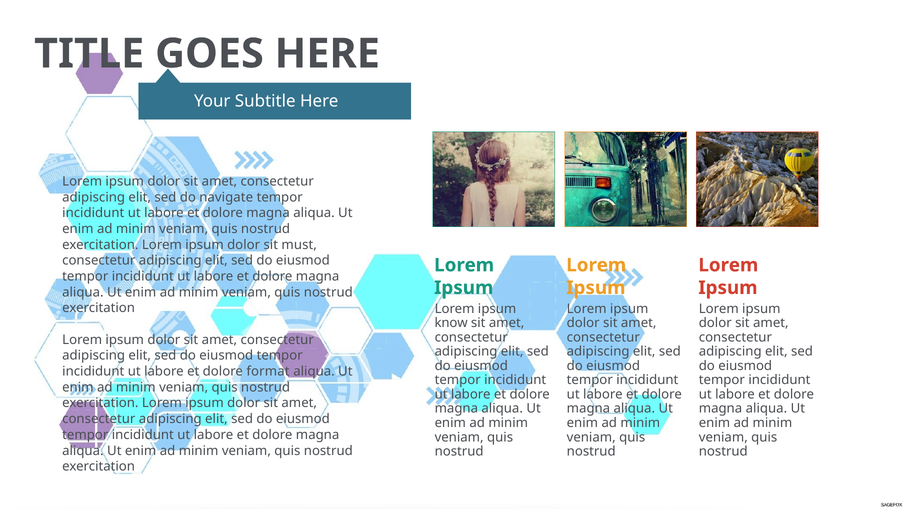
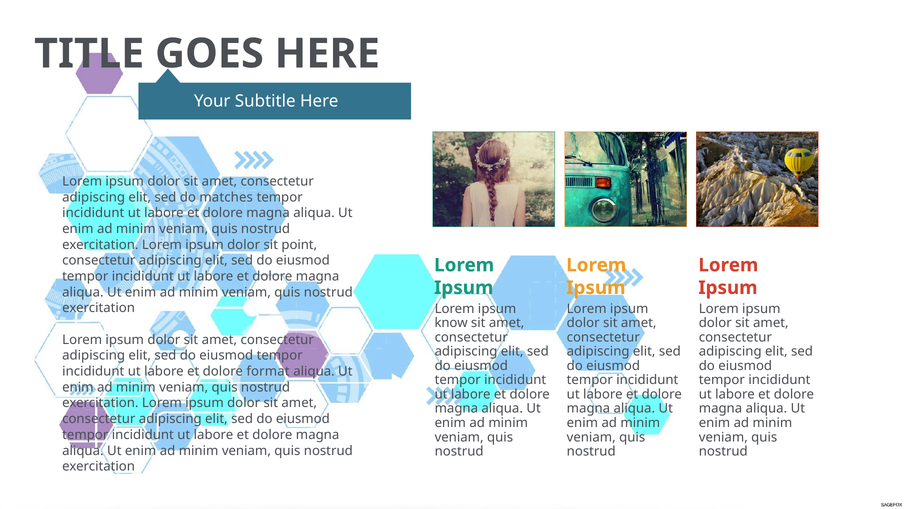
navigate: navigate -> matches (226, 197)
must: must -> point (299, 244)
